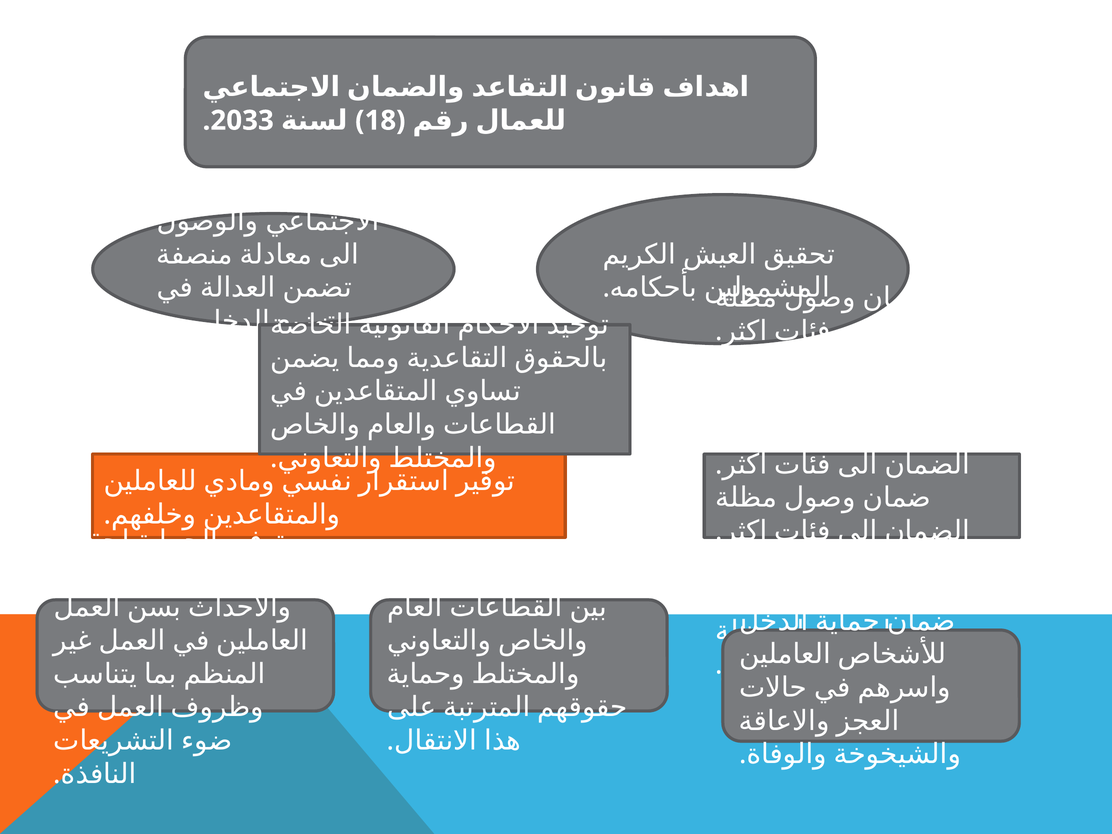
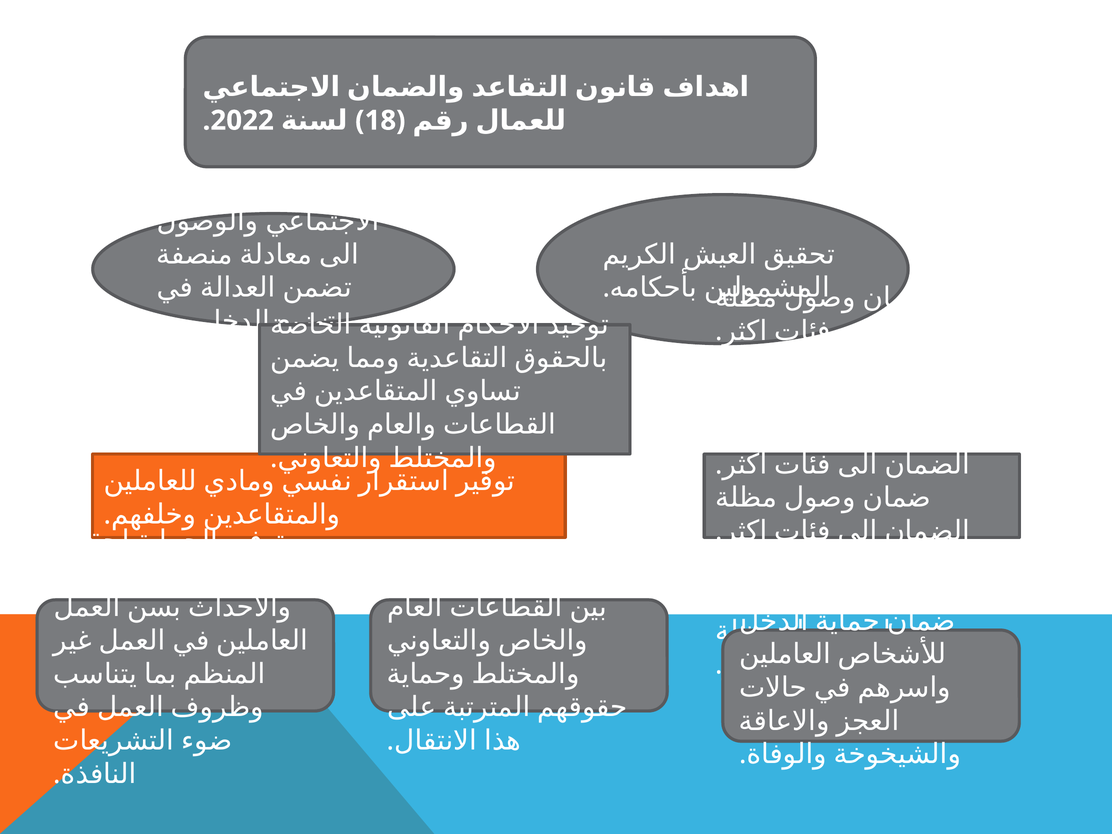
2033: 2033 -> 2022 (242, 121)
